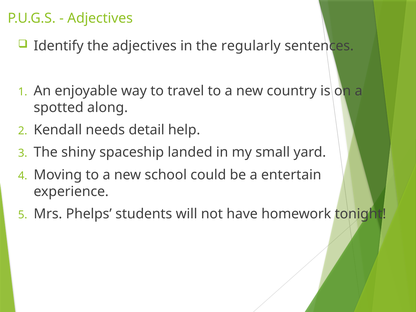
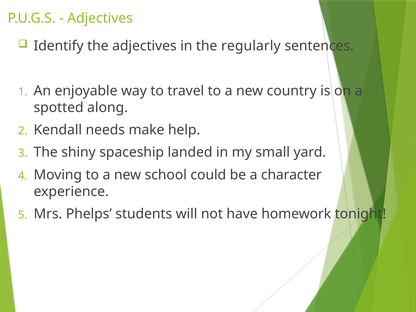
detail: detail -> make (147, 130)
entertain: entertain -> character (291, 175)
